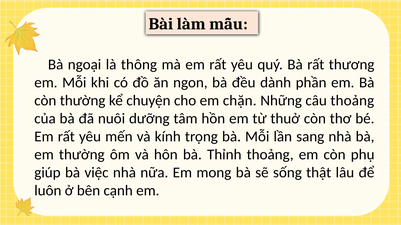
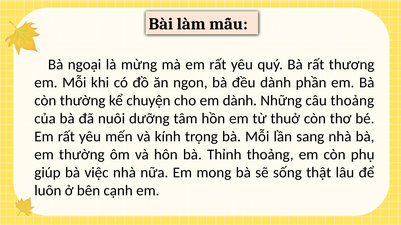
thông: thông -> mừng (139, 65)
em chặn: chặn -> dành (240, 101)
